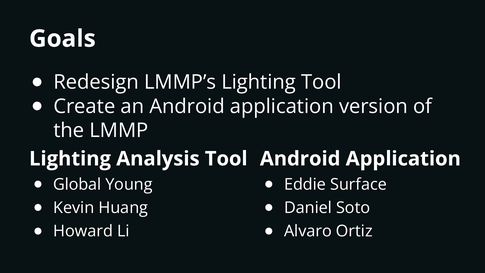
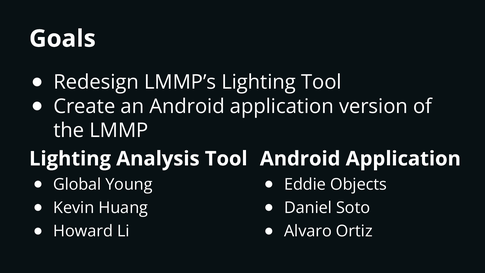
Surface: Surface -> Objects (359, 184)
